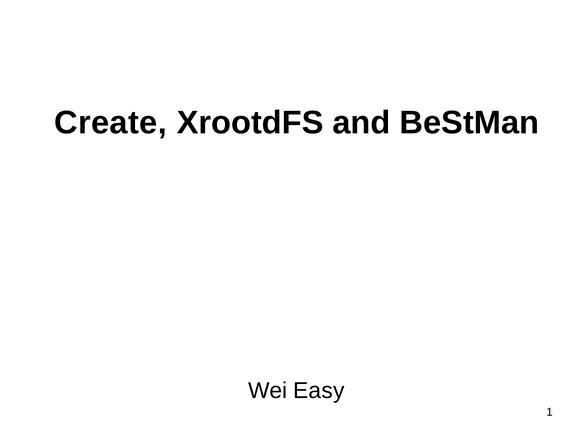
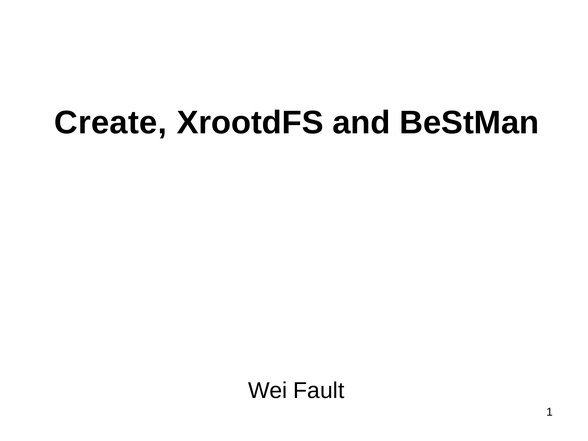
Easy: Easy -> Fault (319, 391)
